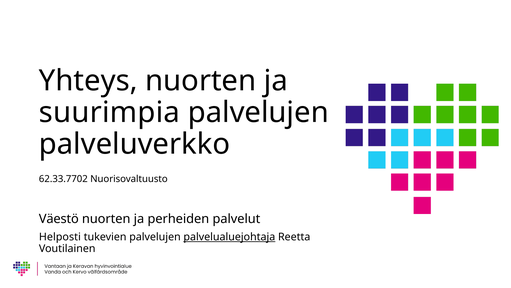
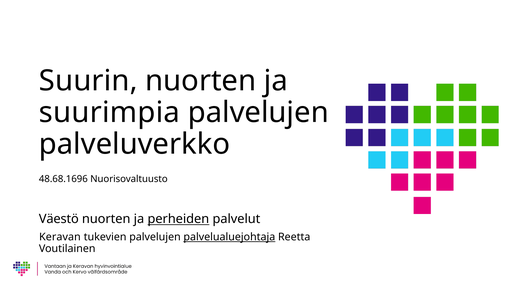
Yhteys: Yhteys -> Suurin (88, 81)
62.33.7702: 62.33.7702 -> 48.68.1696 (63, 179)
perheiden underline: none -> present (178, 219)
Helposti: Helposti -> Keravan (60, 237)
